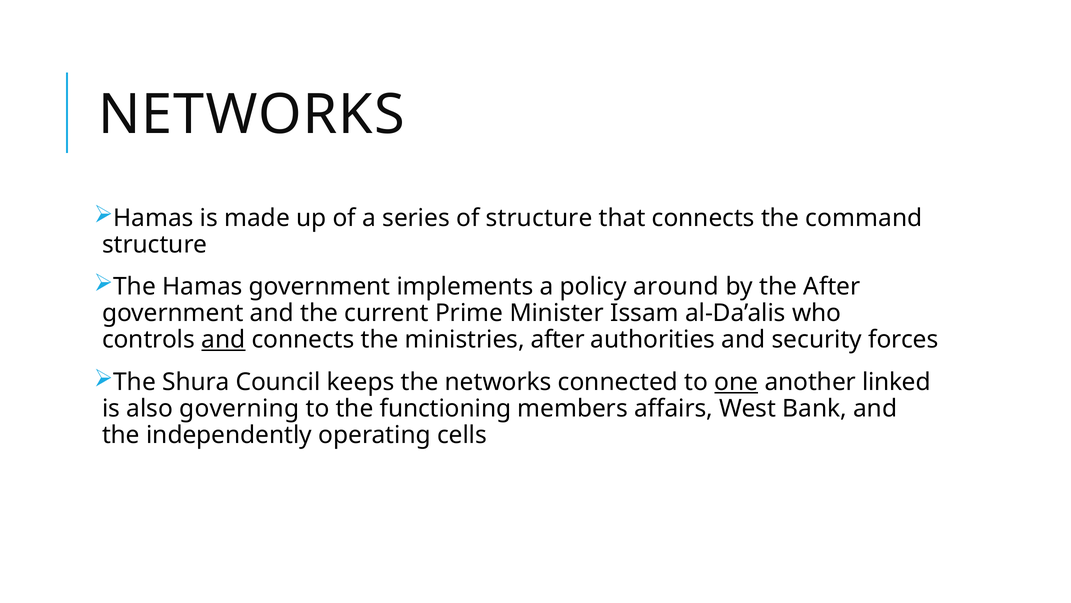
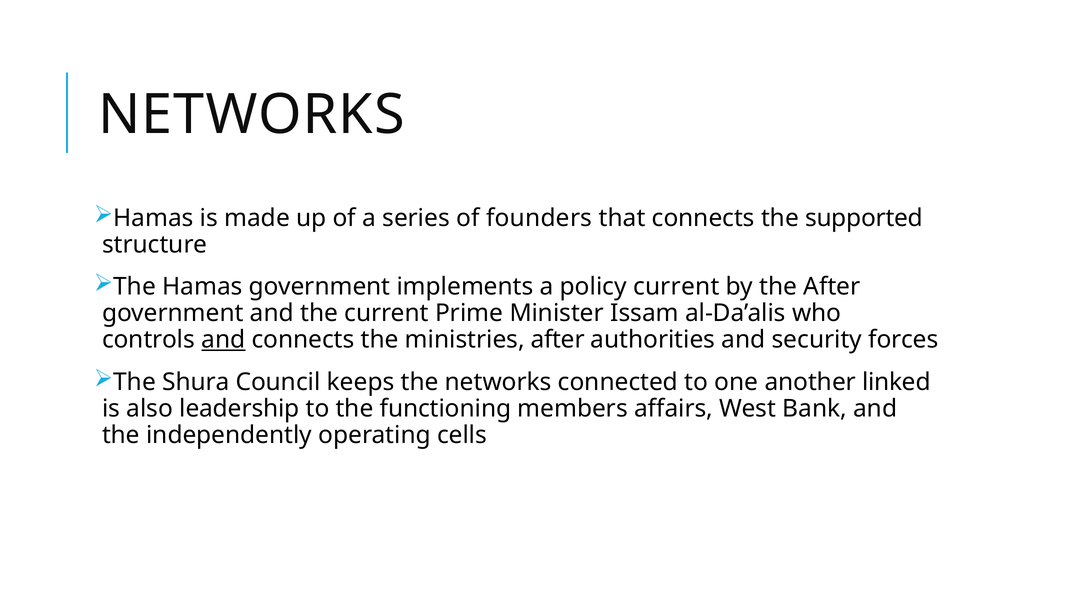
of structure: structure -> founders (539, 218)
command: command -> supported (864, 218)
policy around: around -> current (676, 287)
one underline: present -> none (736, 382)
governing: governing -> leadership (239, 408)
